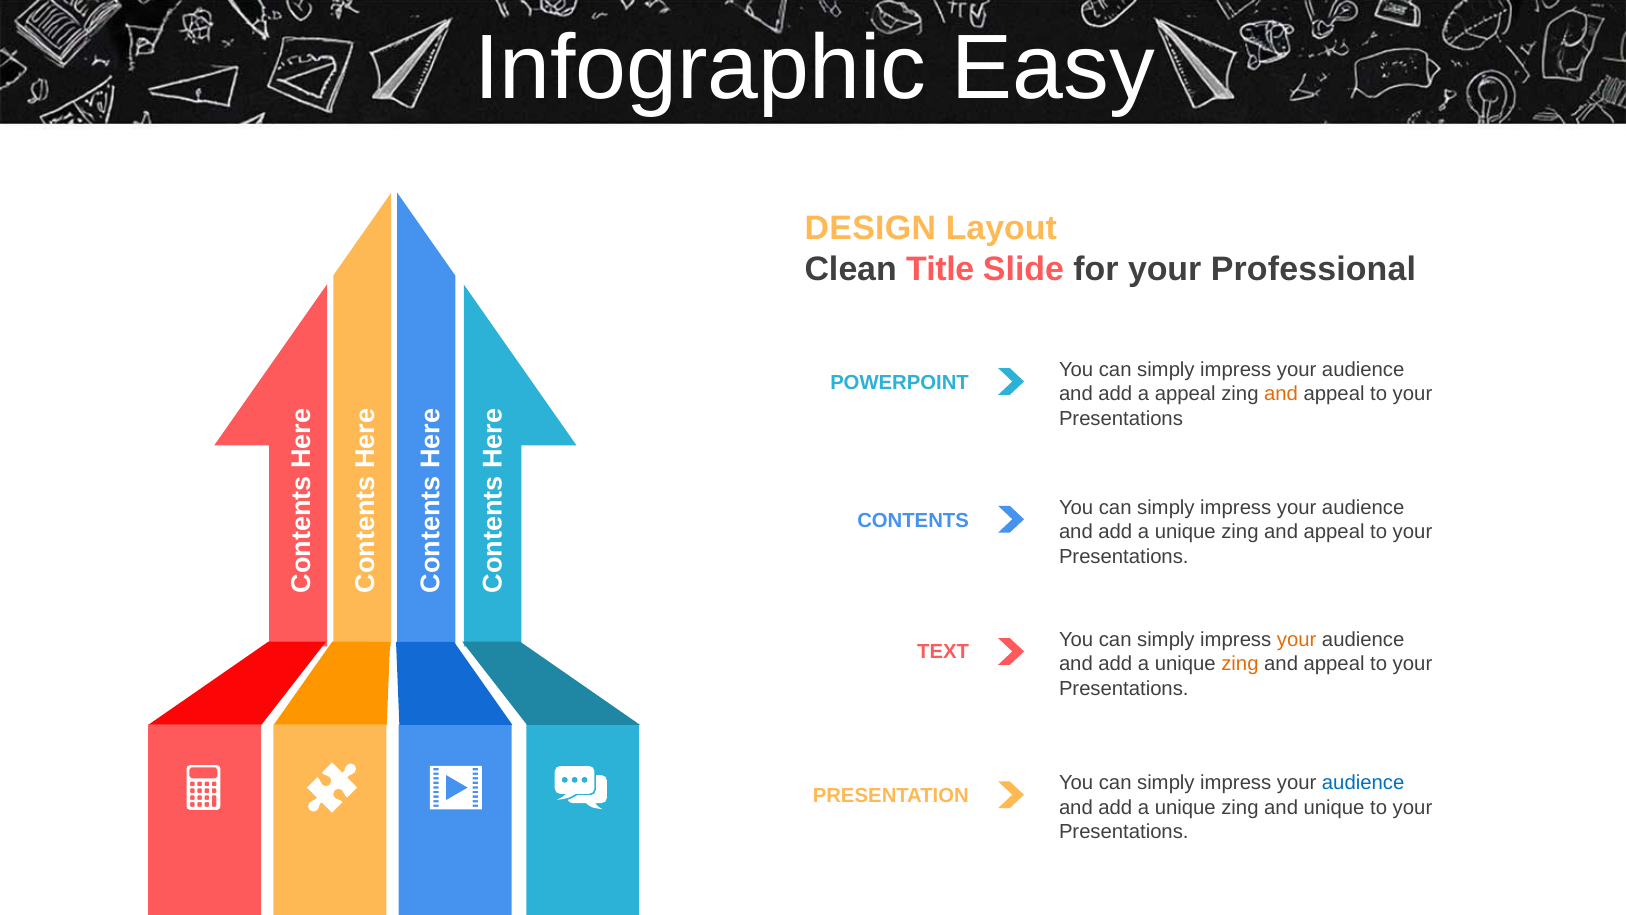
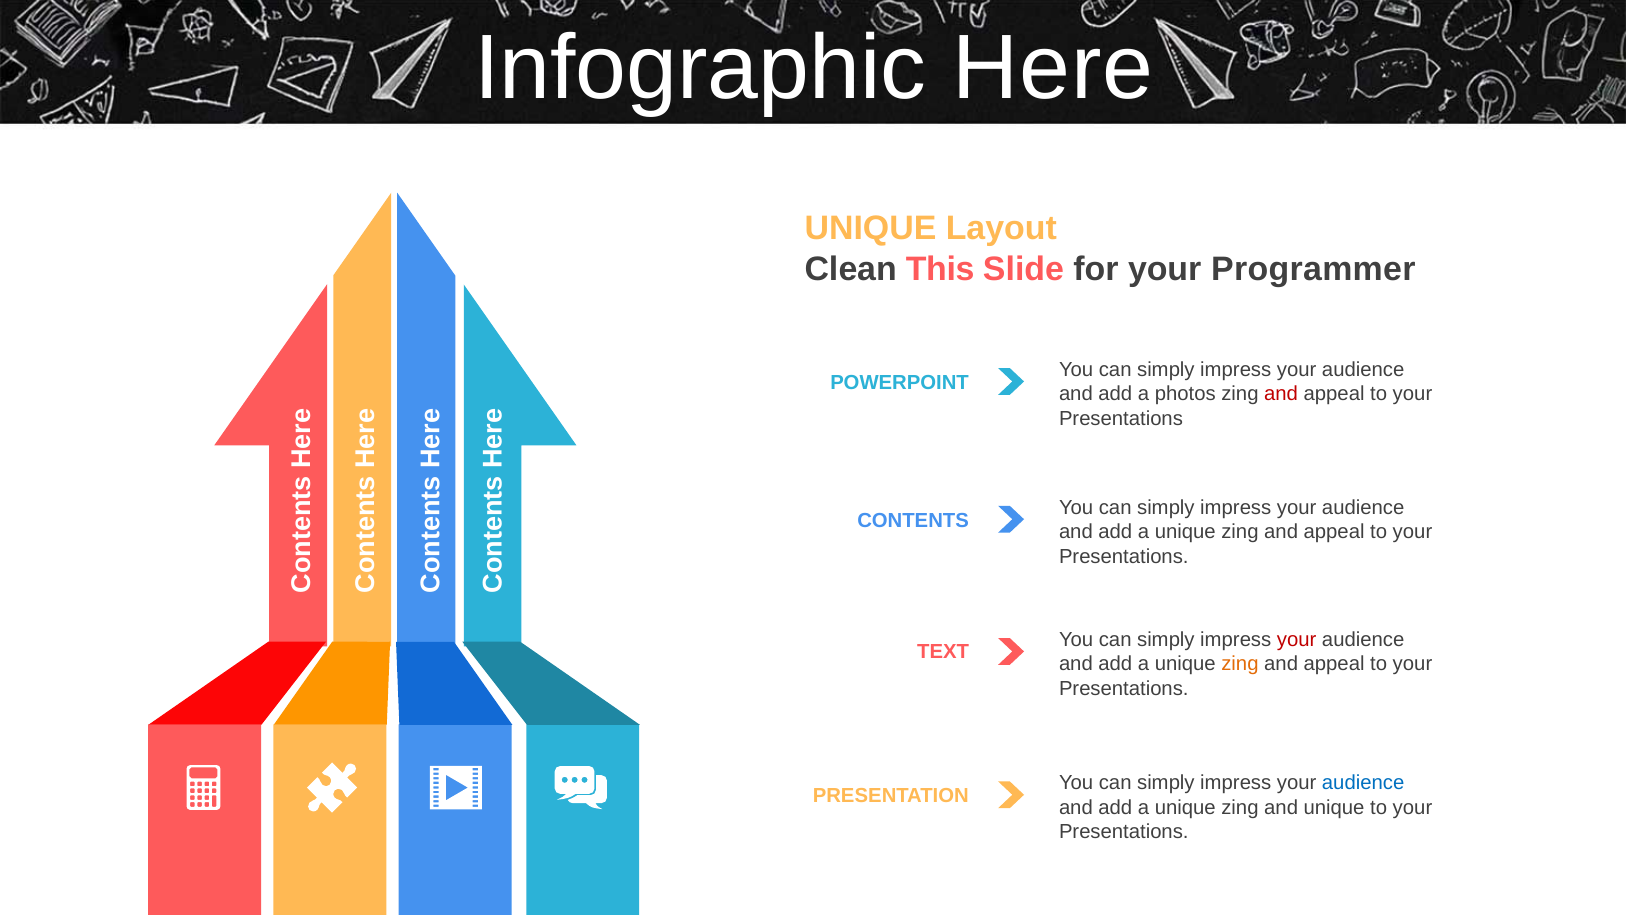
Easy: Easy -> Here (1053, 68)
DESIGN: DESIGN -> UNIQUE (870, 229)
Title: Title -> This (940, 269)
Professional: Professional -> Programmer (1313, 269)
a appeal: appeal -> photos (1185, 394)
and colour: orange -> red (1281, 394)
your colour: orange -> red (1297, 639)
